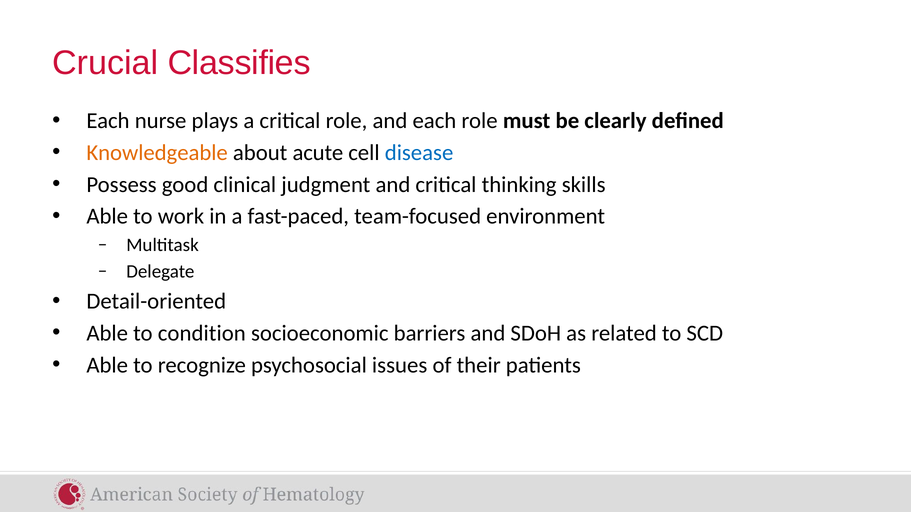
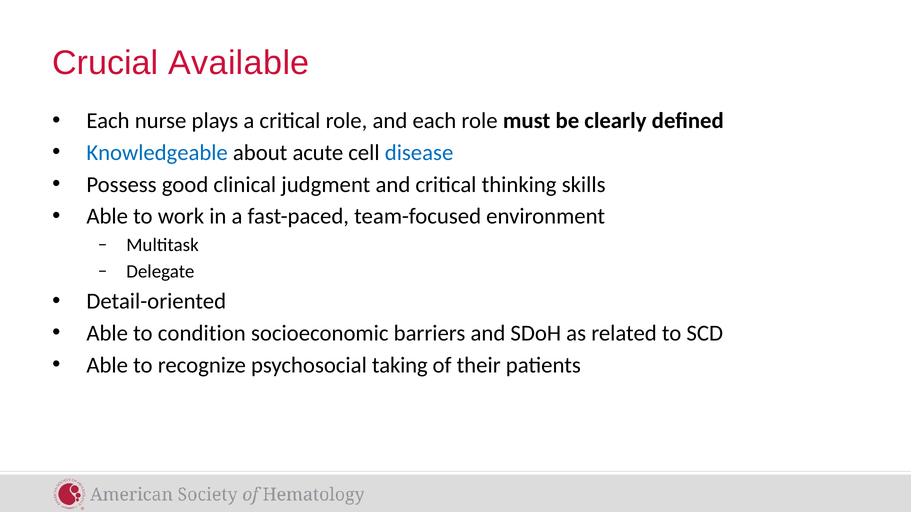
Classifies: Classifies -> Available (239, 63)
Knowledgeable colour: orange -> blue (157, 153)
issues: issues -> taking (400, 365)
